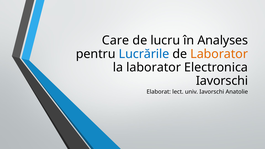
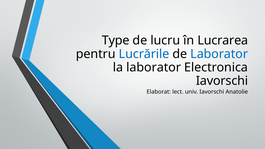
Care: Care -> Type (116, 41)
Analyses: Analyses -> Lucrarea (223, 41)
Laborator colour: orange -> blue (219, 54)
